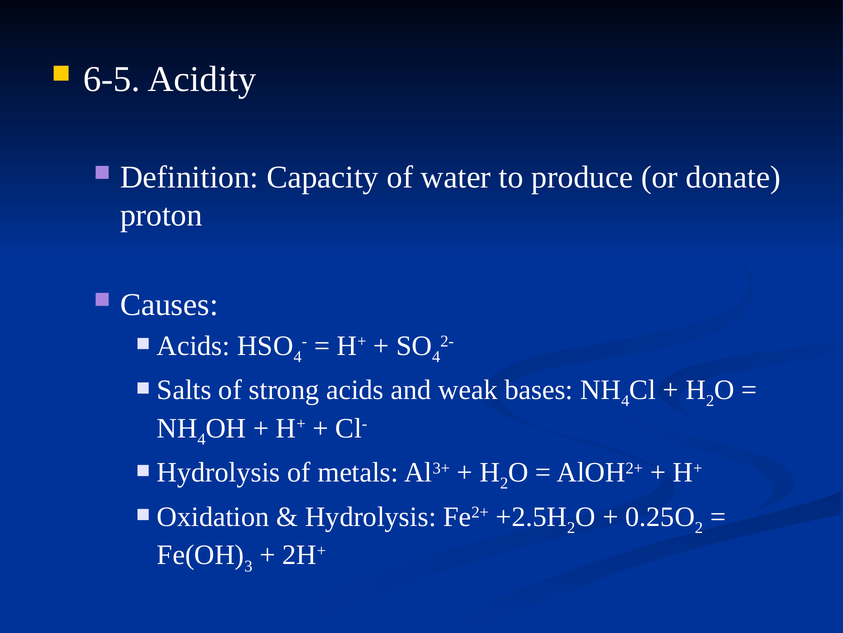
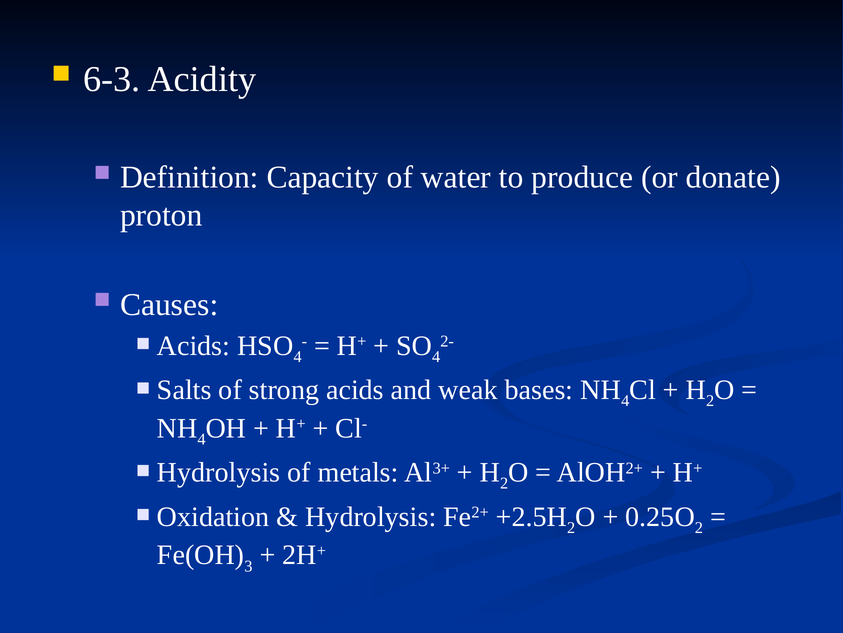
6-5: 6-5 -> 6-3 (112, 79)
